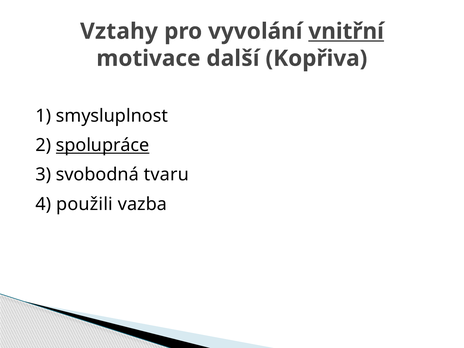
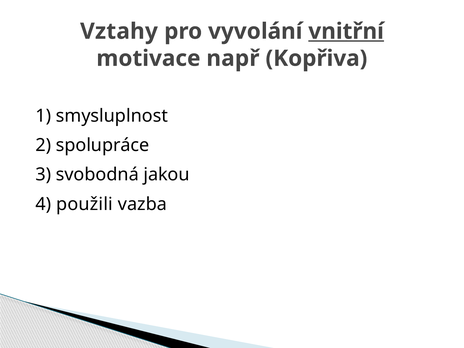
další: další -> např (233, 58)
spolupráce underline: present -> none (103, 145)
tvaru: tvaru -> jakou (167, 175)
